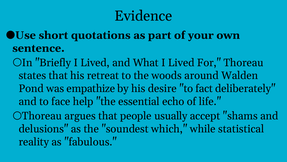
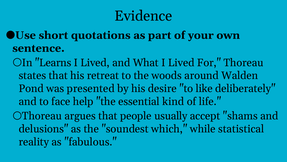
Briefly: Briefly -> Learns (53, 62)
empathize: empathize -> presented (91, 88)
fact: fact -> like (204, 88)
echo: echo -> kind (173, 101)
